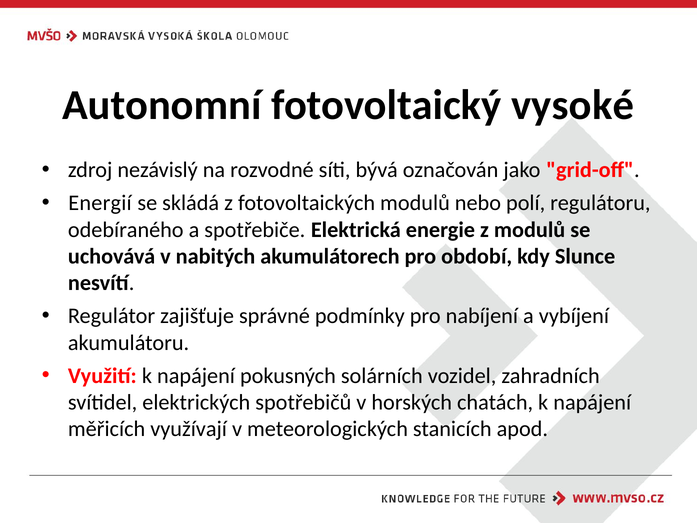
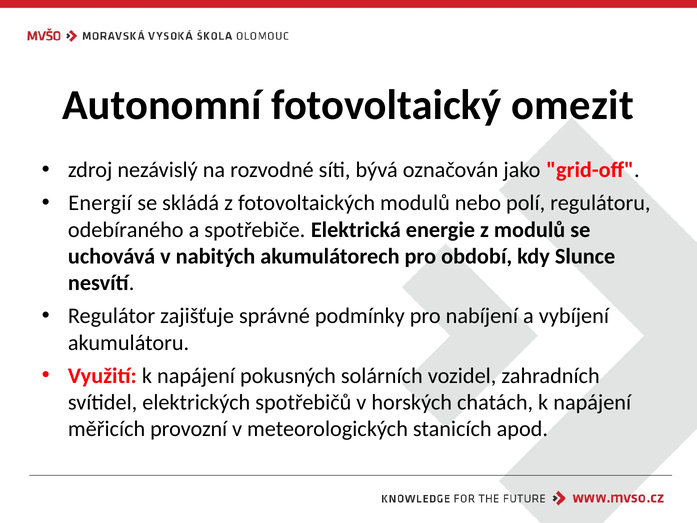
vysoké: vysoké -> omezit (573, 105)
využívají: využívají -> provozní (189, 429)
